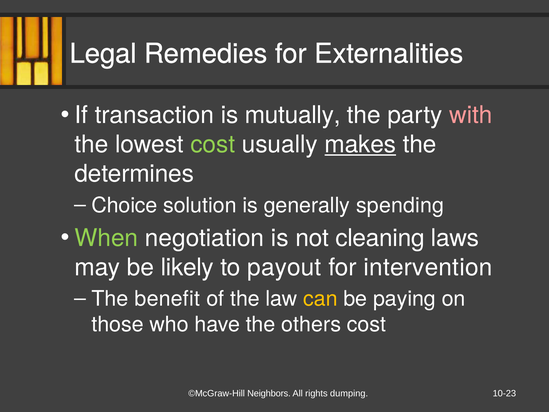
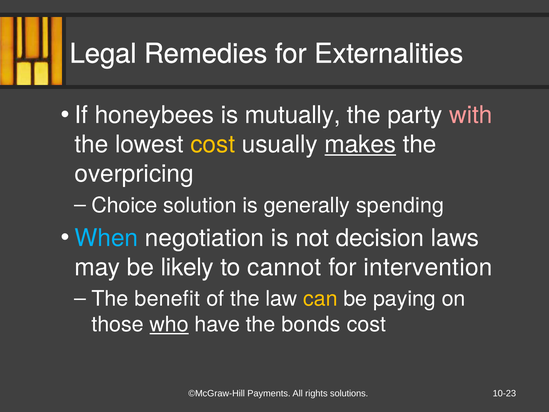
transaction: transaction -> honeybees (154, 115)
cost colour: light green -> yellow (213, 144)
determines: determines -> overpricing (134, 174)
When colour: light green -> light blue (106, 238)
cleaning: cleaning -> decision (380, 238)
payout: payout -> cannot (284, 267)
who underline: none -> present (169, 324)
others: others -> bonds (311, 324)
Neighbors: Neighbors -> Payments (269, 393)
dumping: dumping -> solutions (349, 393)
